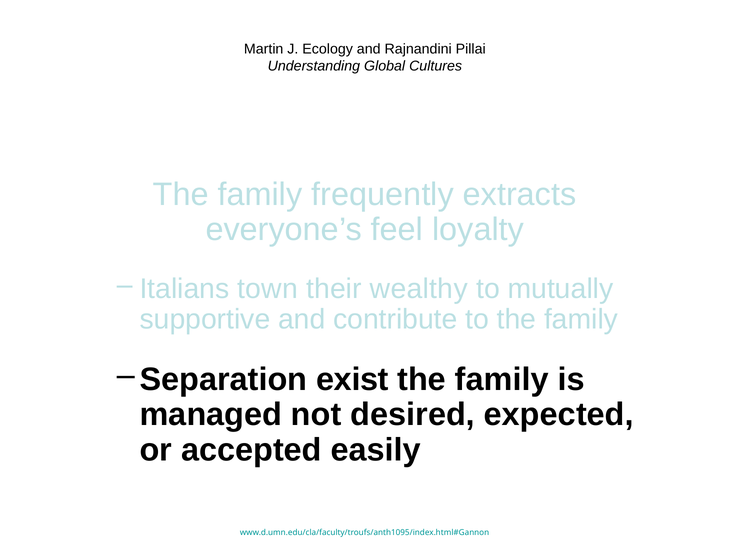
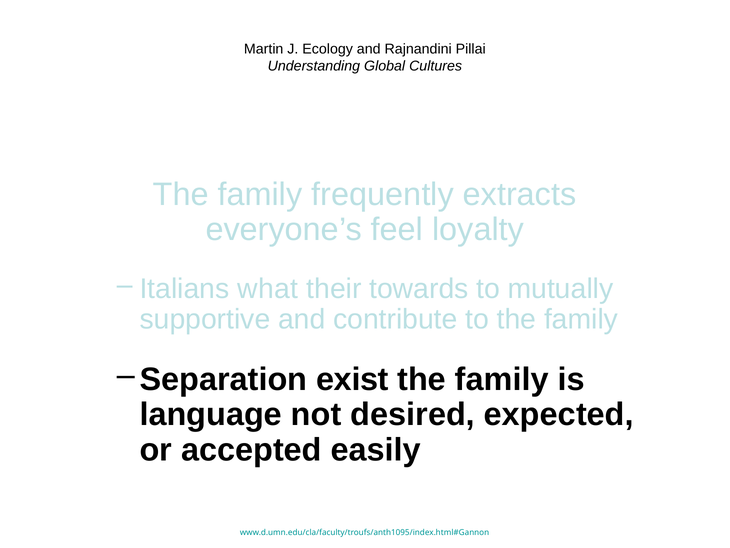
town: town -> what (268, 289)
wealthy: wealthy -> towards (419, 289)
managed: managed -> language (211, 414)
